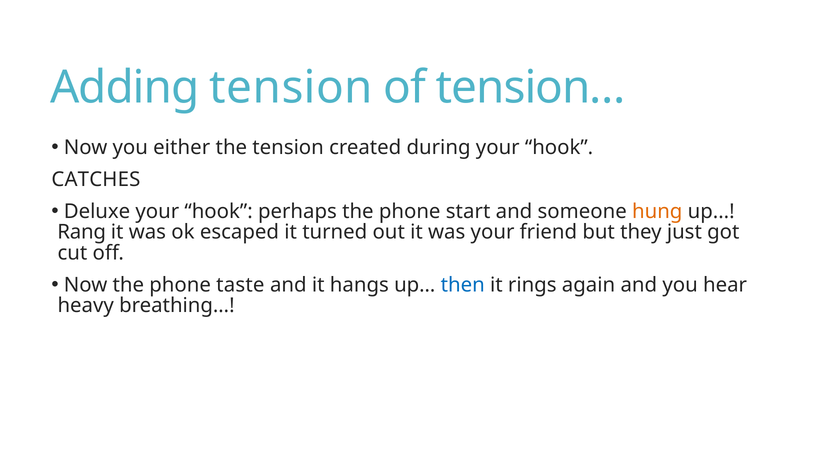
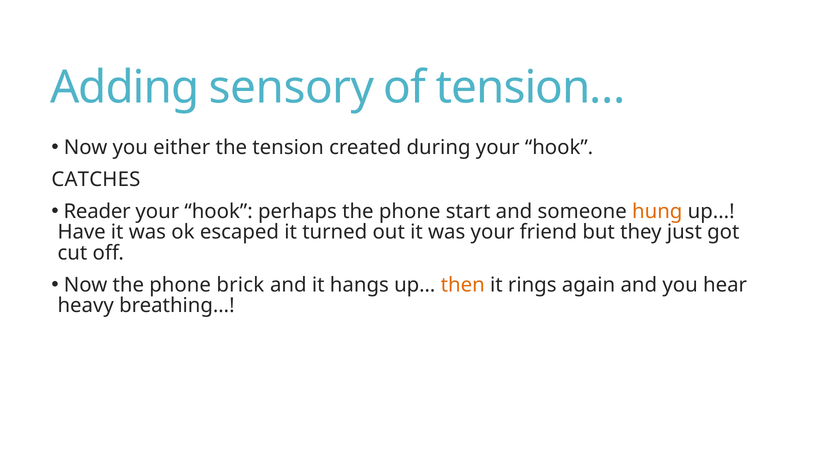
Adding tension: tension -> sensory (292, 88)
Deluxe: Deluxe -> Reader (97, 211)
Rang: Rang -> Have (82, 232)
taste: taste -> brick (240, 285)
then colour: blue -> orange (463, 285)
